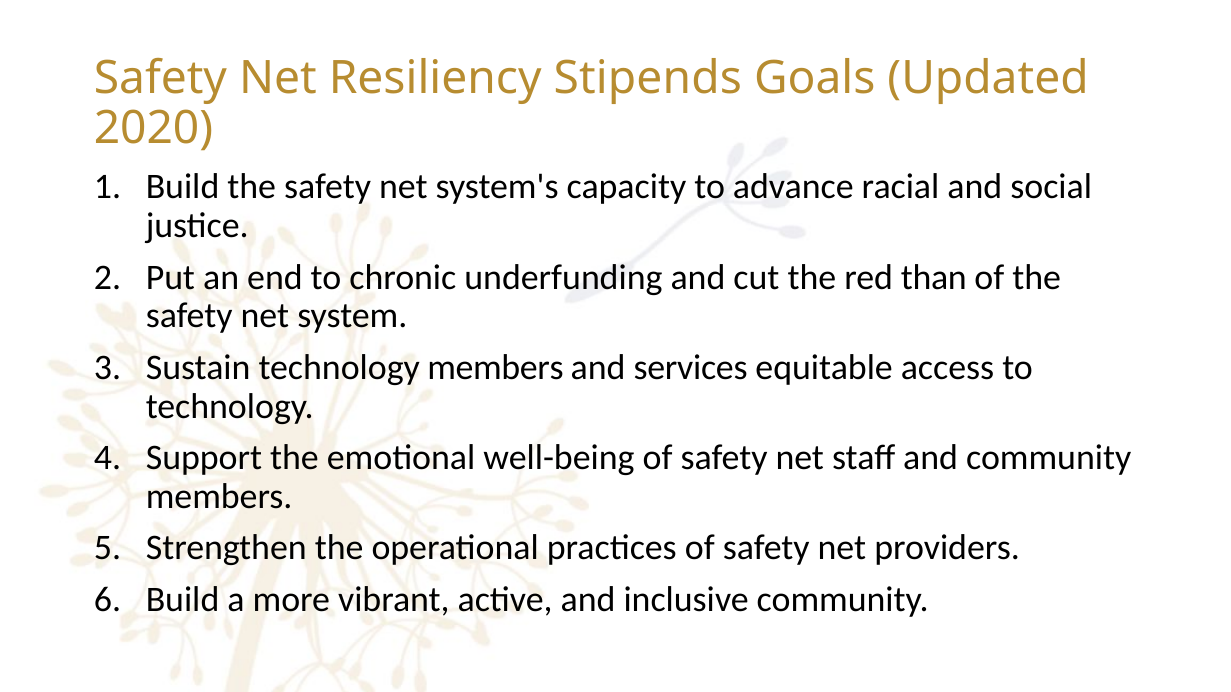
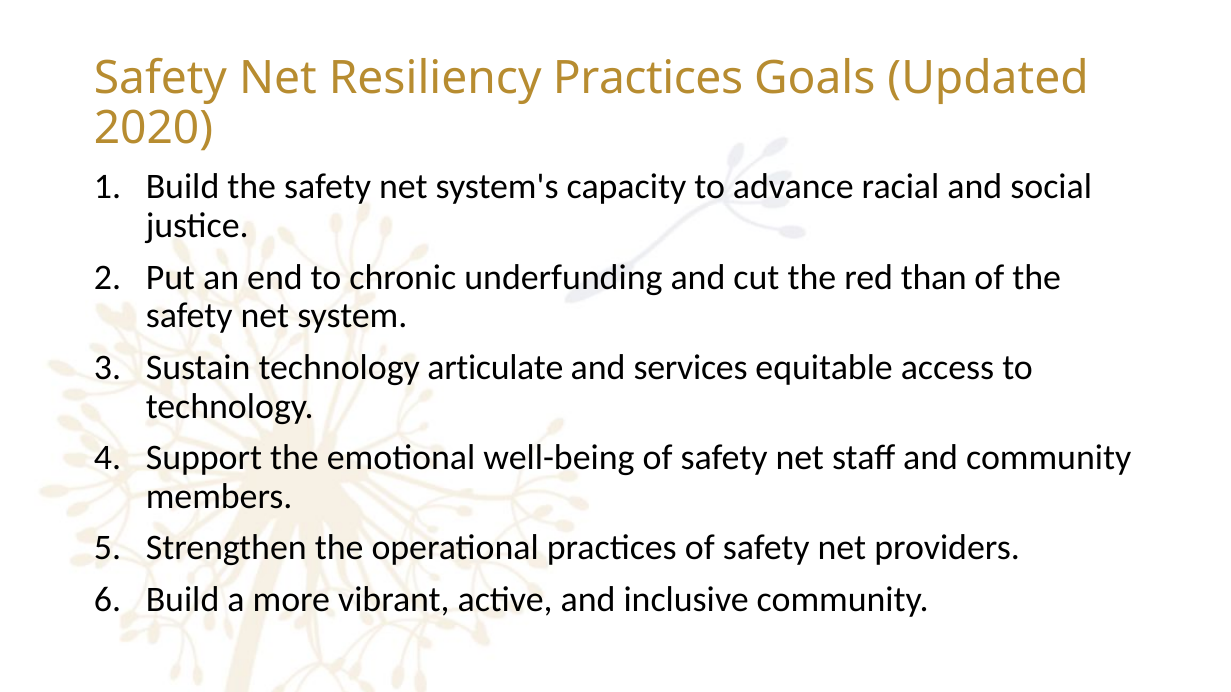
Resiliency Stipends: Stipends -> Practices (648, 79)
technology members: members -> articulate (495, 368)
